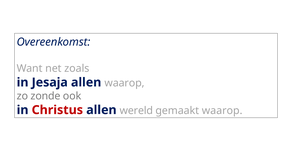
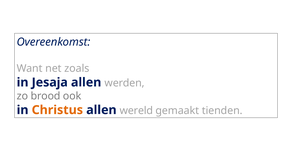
allen waarop: waarop -> werden (125, 83)
zonde: zonde -> brood (46, 96)
Christus colour: red -> orange (57, 110)
gemaakt waarop: waarop -> tienden (222, 111)
